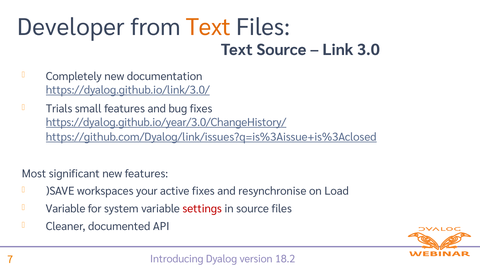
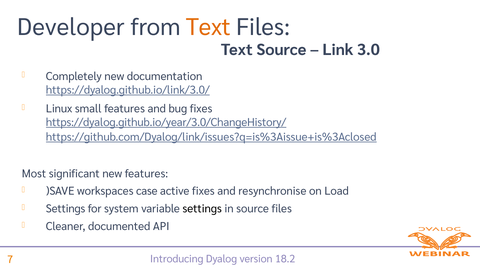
Trials: Trials -> Linux (59, 109)
your: your -> case (147, 191)
Variable: Variable -> Settings (66, 209)
settings colour: red -> black (202, 209)
